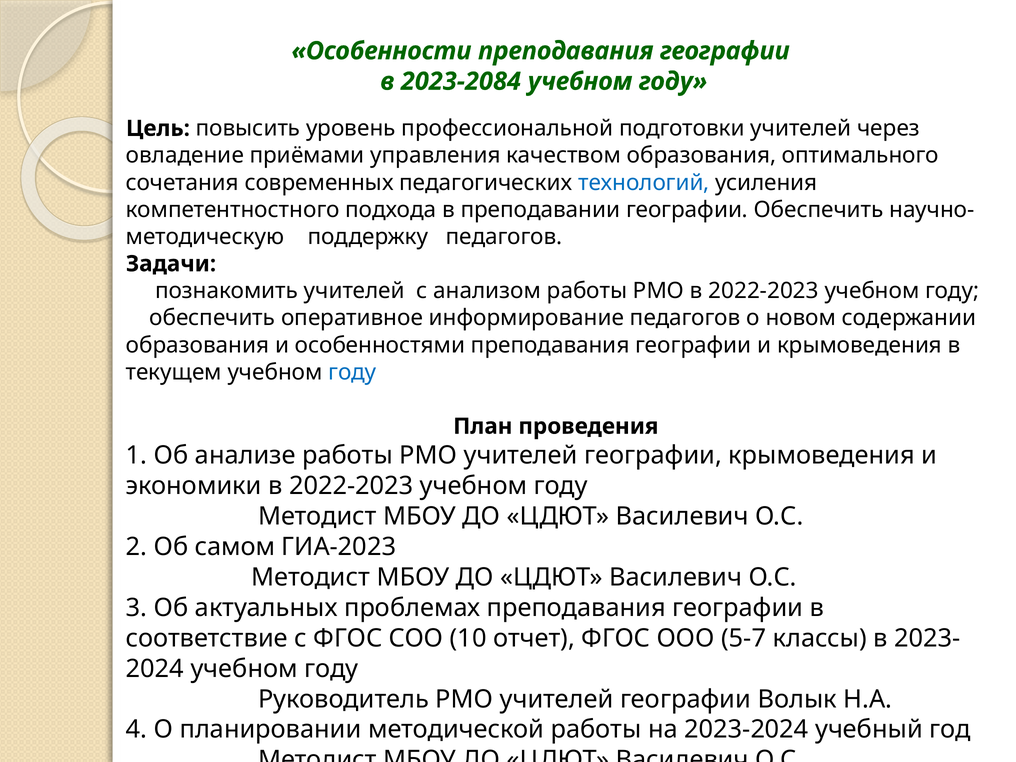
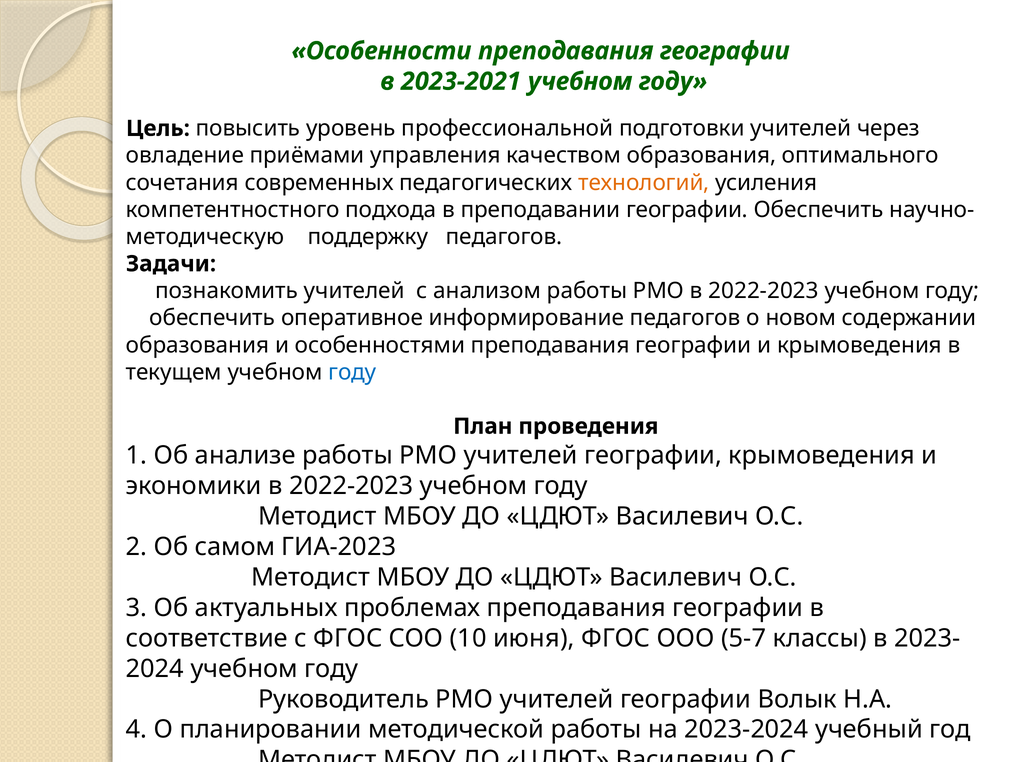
2023-2084: 2023-2084 -> 2023-2021 (461, 81)
технологий colour: blue -> orange (644, 183)
отчет: отчет -> июня (534, 638)
